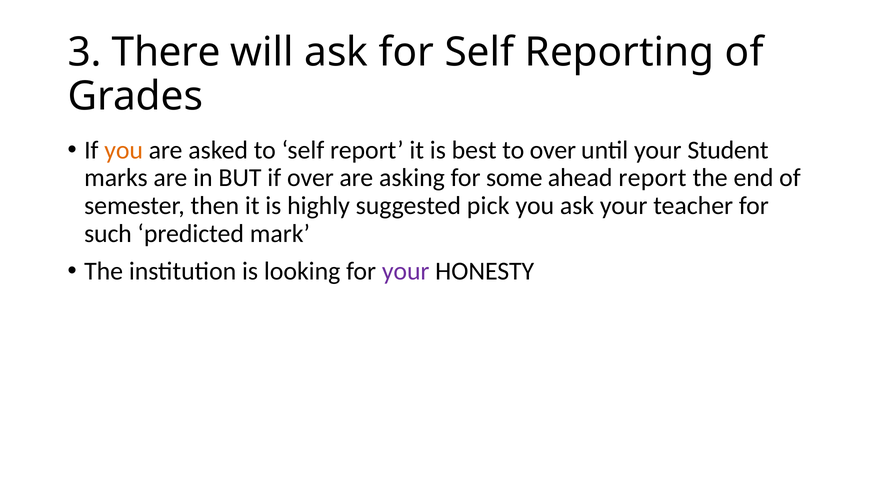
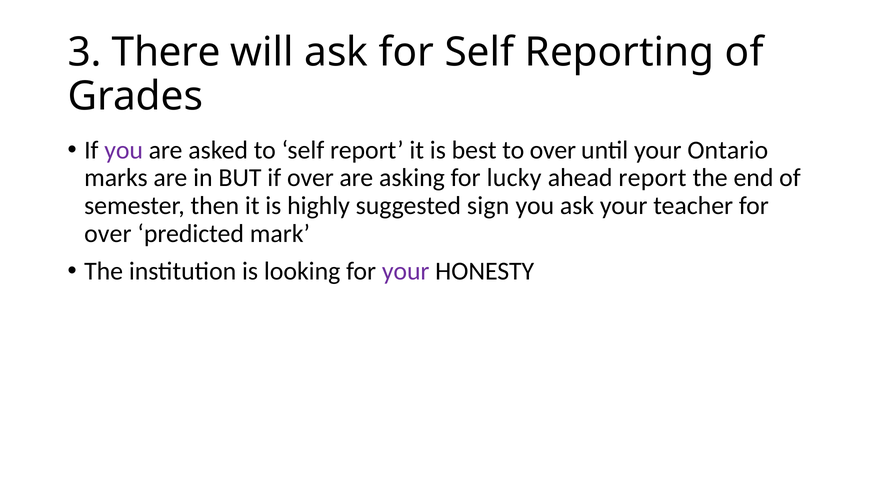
you colour: orange -> purple (124, 150)
Student: Student -> Ontario (728, 150)
some: some -> lucky (514, 178)
pick: pick -> sign (488, 206)
such: such -> over (108, 234)
